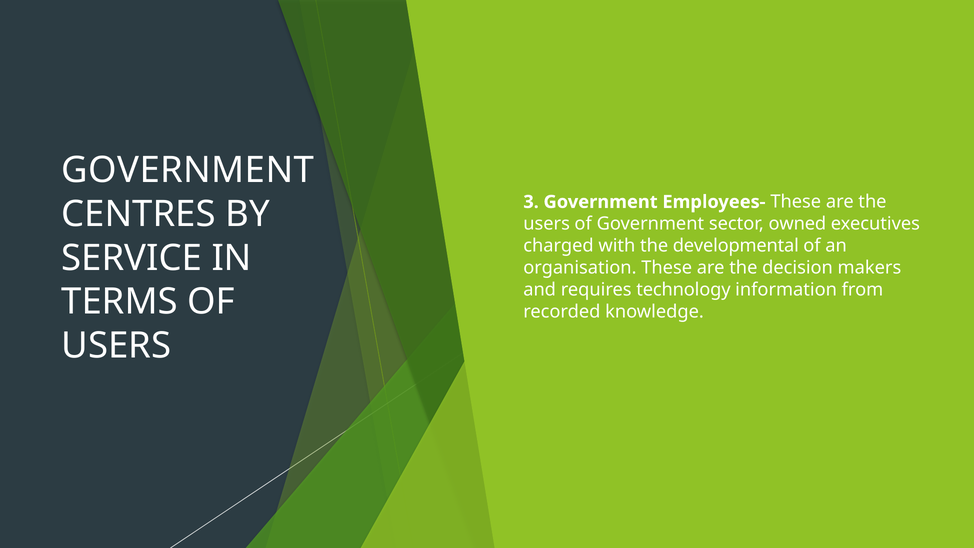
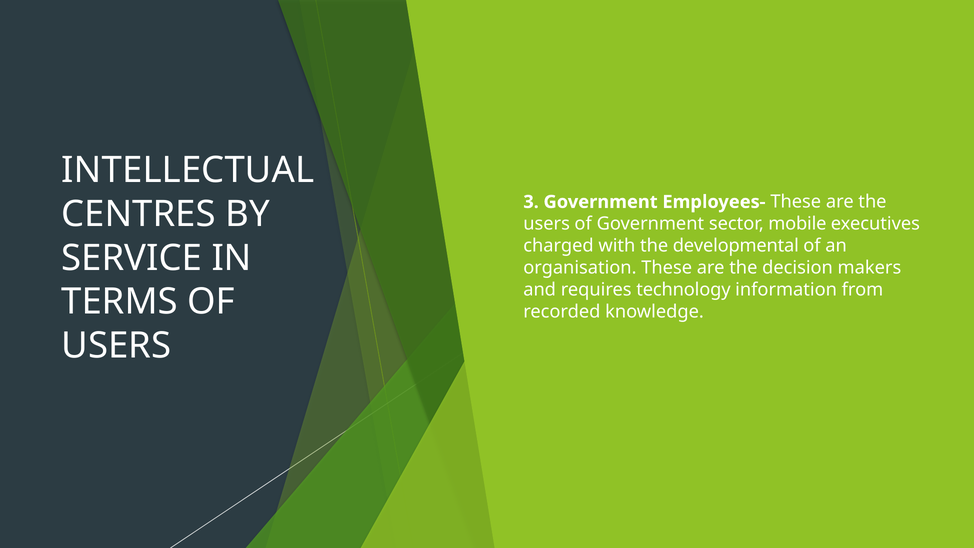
GOVERNMENT: GOVERNMENT -> INTELLECTUAL (188, 170)
owned: owned -> mobile (797, 224)
